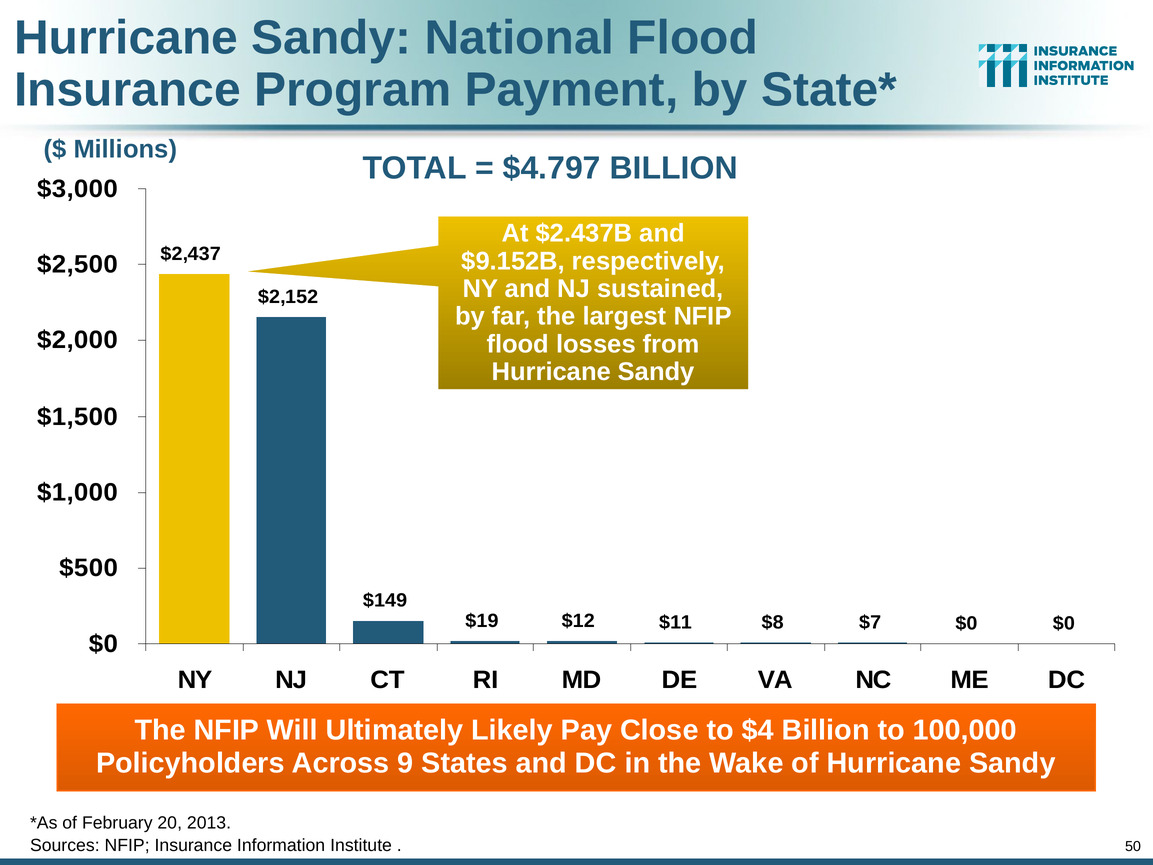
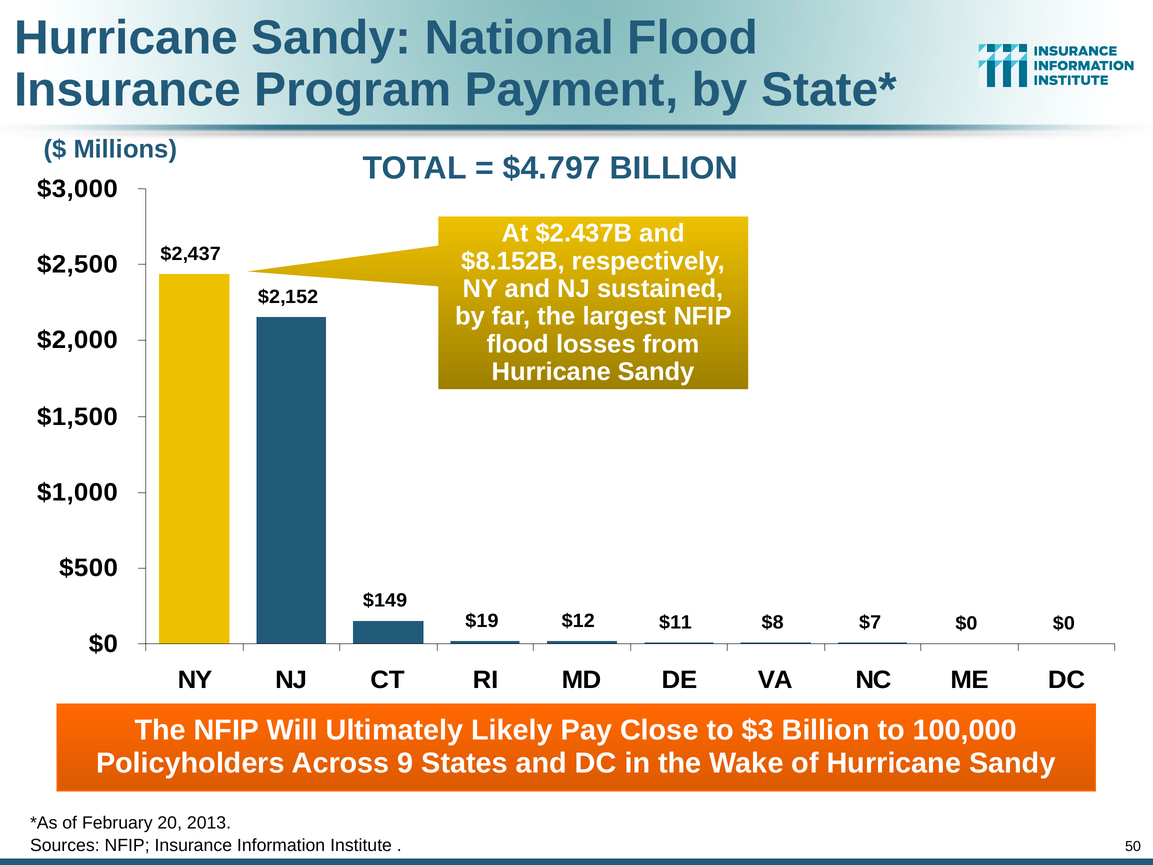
$9.152B: $9.152B -> $8.152B (513, 261)
$4: $4 -> $3 (758, 730)
